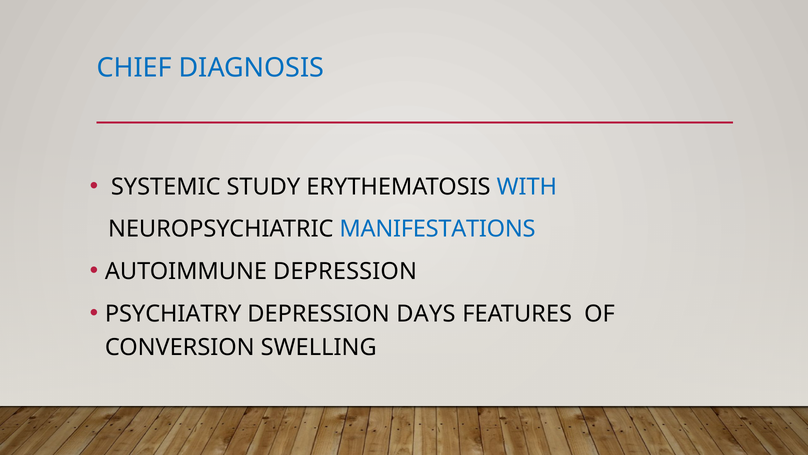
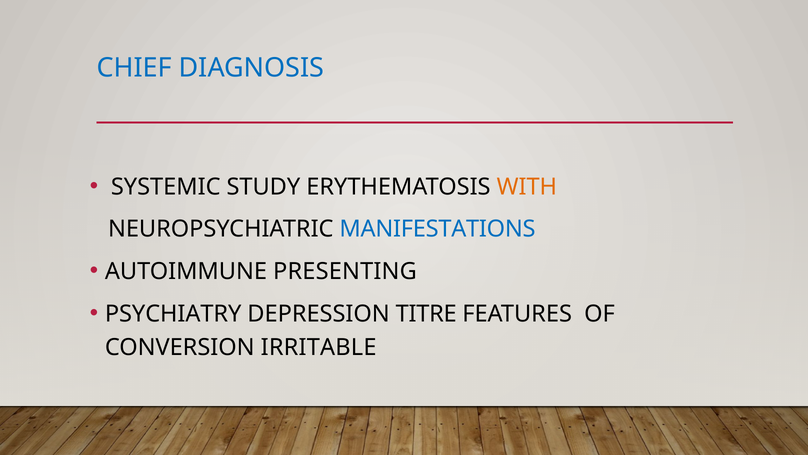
WITH colour: blue -> orange (527, 187)
AUTOIMMUNE DEPRESSION: DEPRESSION -> PRESENTING (345, 271)
DAYS: DAYS -> TITRE (426, 313)
SWELLING: SWELLING -> IRRITABLE (319, 347)
